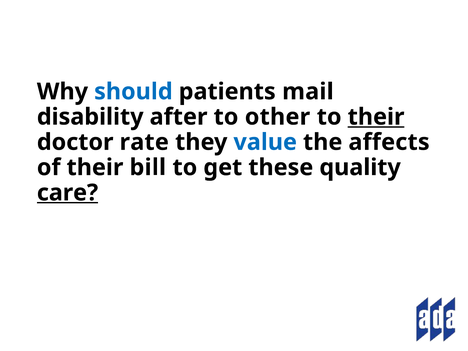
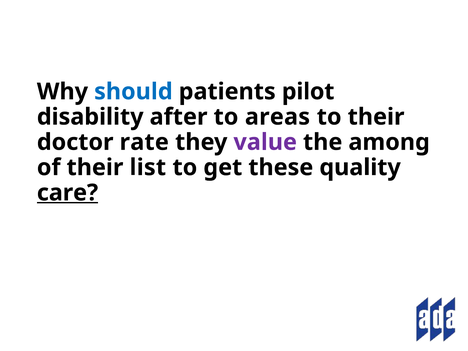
mail: mail -> pilot (308, 92)
other: other -> areas (277, 117)
their underline: present -> none (376, 117)
value colour: blue -> purple (265, 142)
affects: affects -> among (389, 142)
bill: bill -> list (148, 167)
